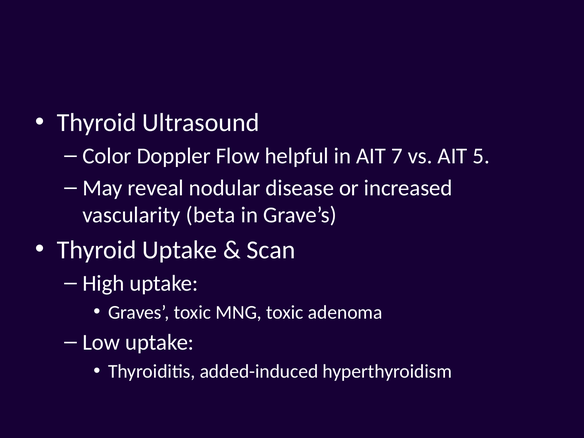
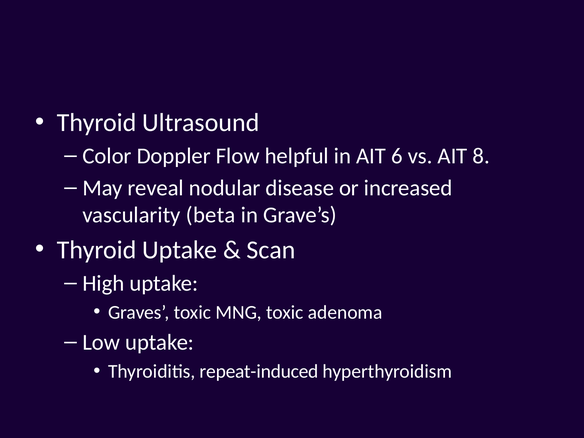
7: 7 -> 6 (397, 156)
5: 5 -> 8 (481, 156)
added-induced: added-induced -> repeat-induced (259, 371)
